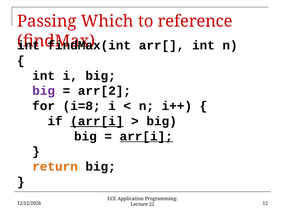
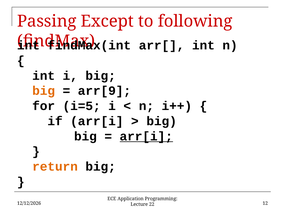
Which: Which -> Except (107, 21)
reference: reference -> following (195, 21)
big colour: purple -> orange (44, 91)
arr[2: arr[2 -> arr[9 (105, 91)
i=8: i=8 -> i=5 (82, 106)
arr[i underline: present -> none (97, 122)
